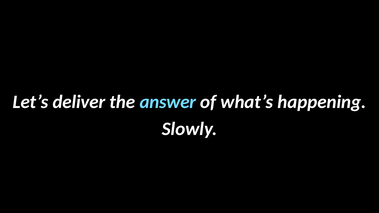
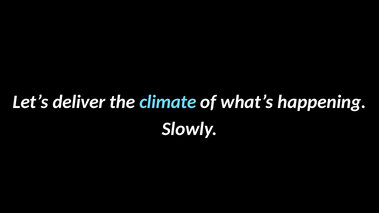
answer: answer -> climate (168, 102)
